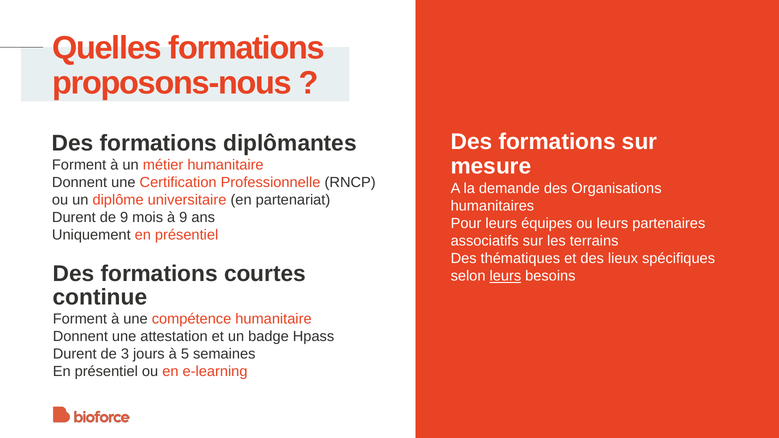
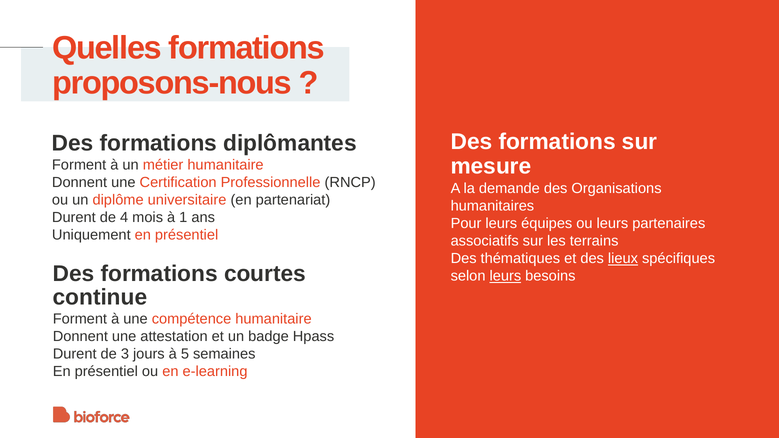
de 9: 9 -> 4 (124, 218)
à 9: 9 -> 1 (183, 218)
lieux underline: none -> present (623, 259)
